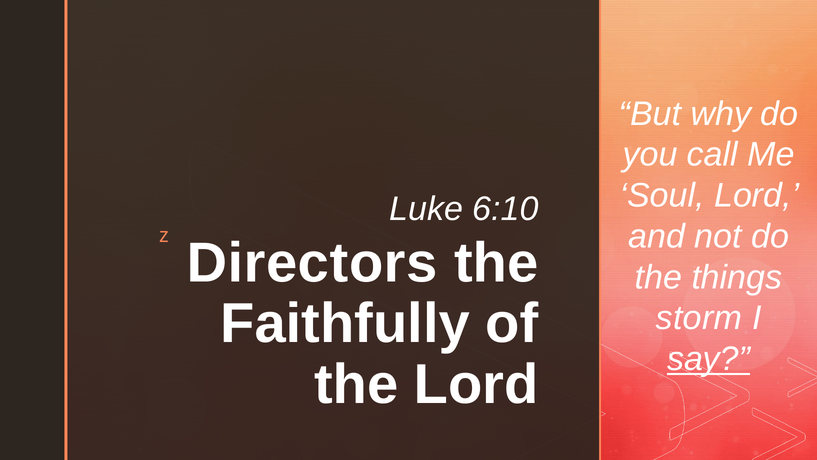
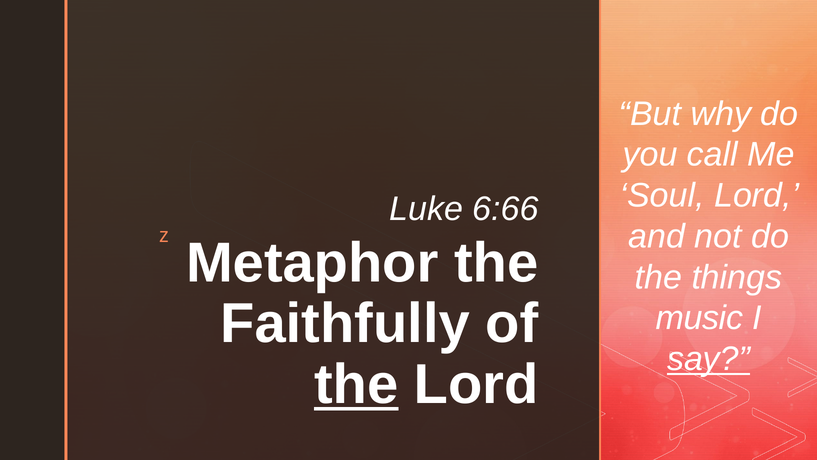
6:10: 6:10 -> 6:66 (506, 209)
Directors: Directors -> Metaphor (312, 263)
storm: storm -> music (699, 318)
the underline: none -> present (356, 384)
